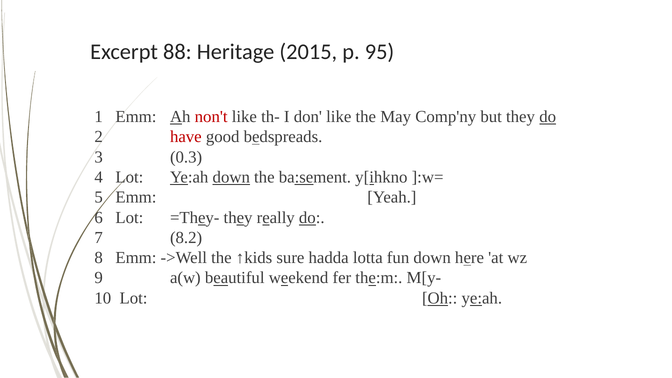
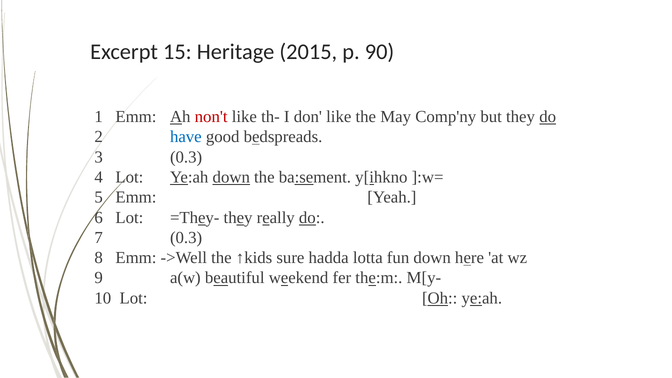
88: 88 -> 15 (177, 52)
95: 95 -> 90 (380, 52)
have colour: red -> blue (186, 137)
7 8.2: 8.2 -> 0.3 (186, 238)
